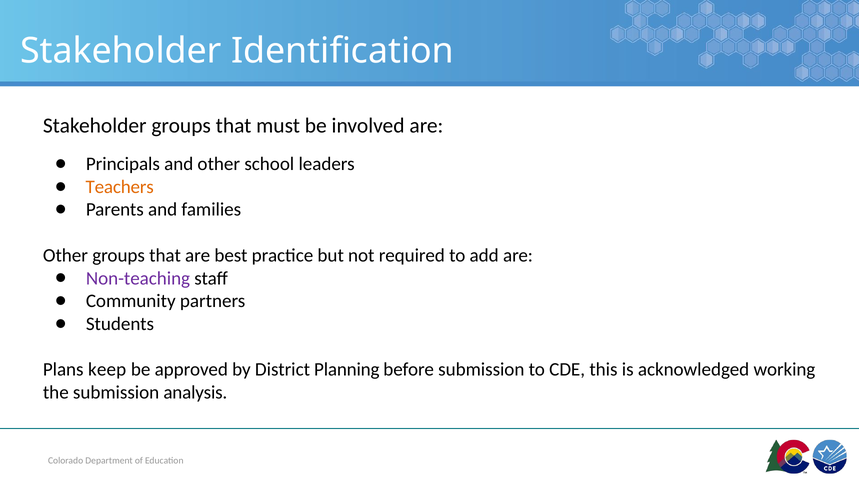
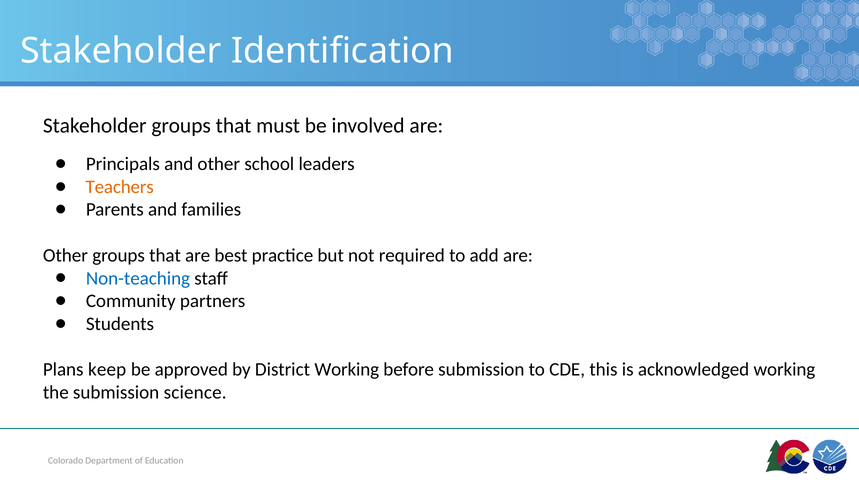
Non-teaching colour: purple -> blue (138, 278)
District Planning: Planning -> Working (347, 370)
analysis: analysis -> science (195, 393)
